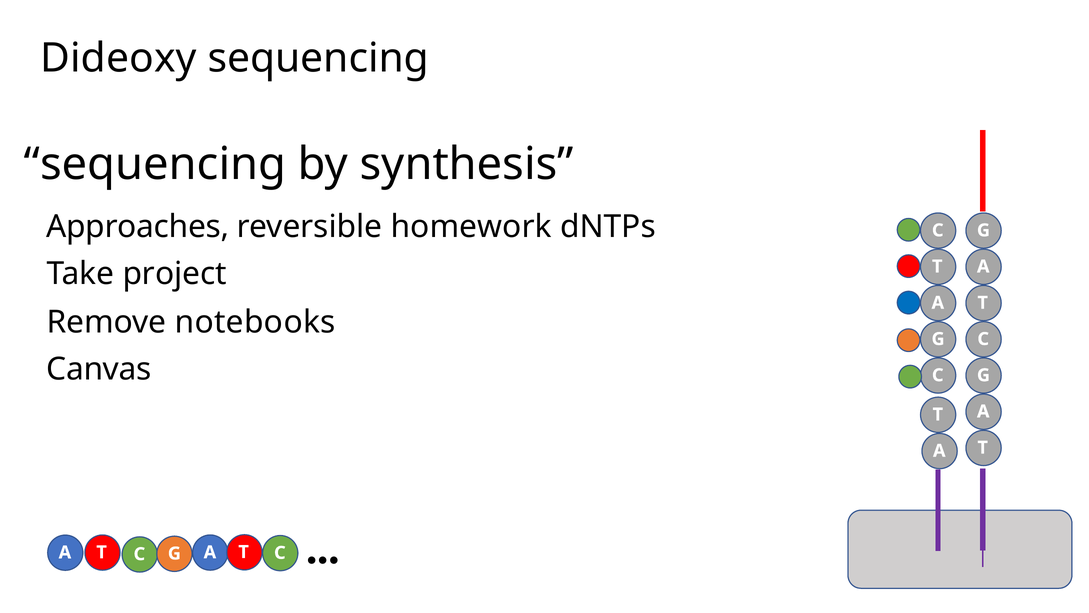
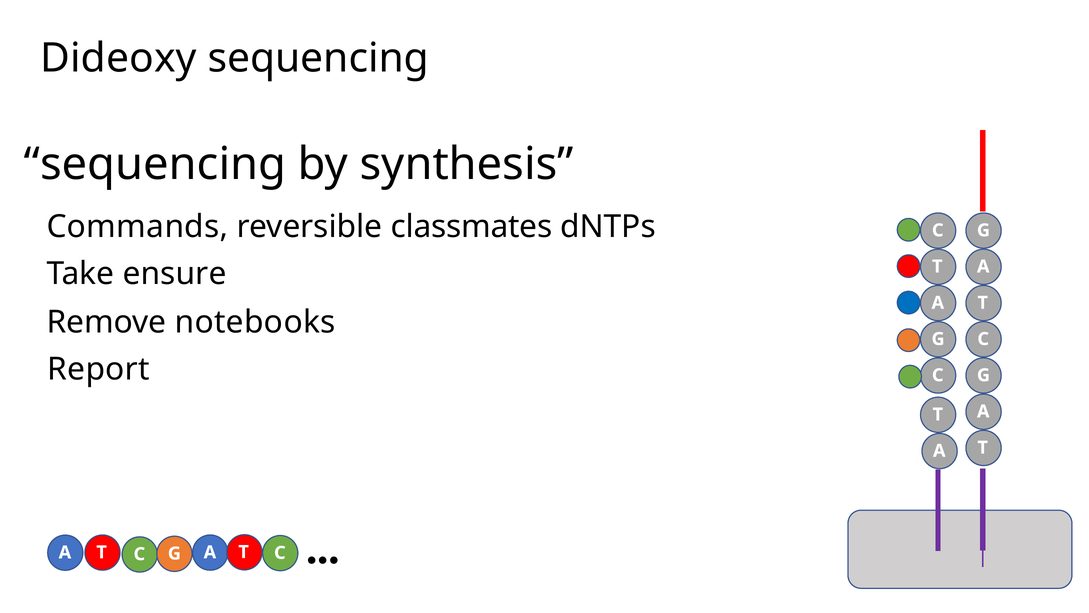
Approaches: Approaches -> Commands (137, 227)
homework: homework -> classmates (471, 227)
project: project -> ensure (175, 273)
Canvas: Canvas -> Report (99, 369)
